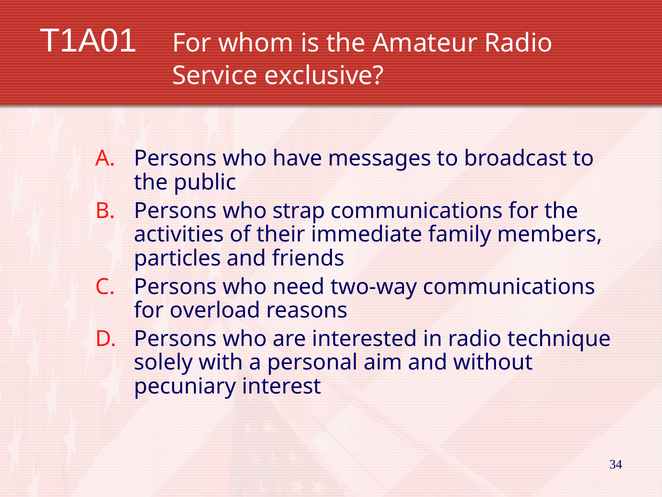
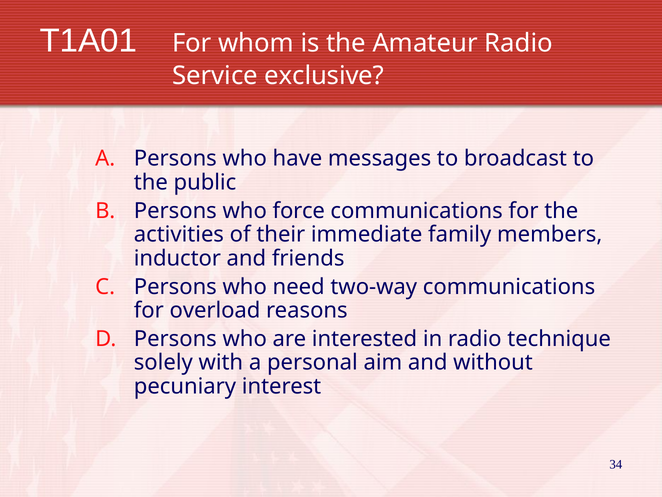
strap: strap -> force (299, 211)
particles: particles -> inductor (177, 258)
